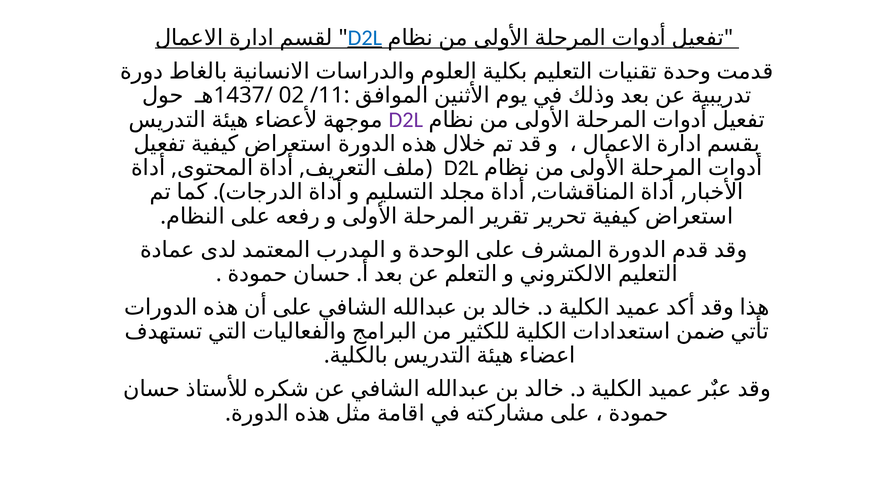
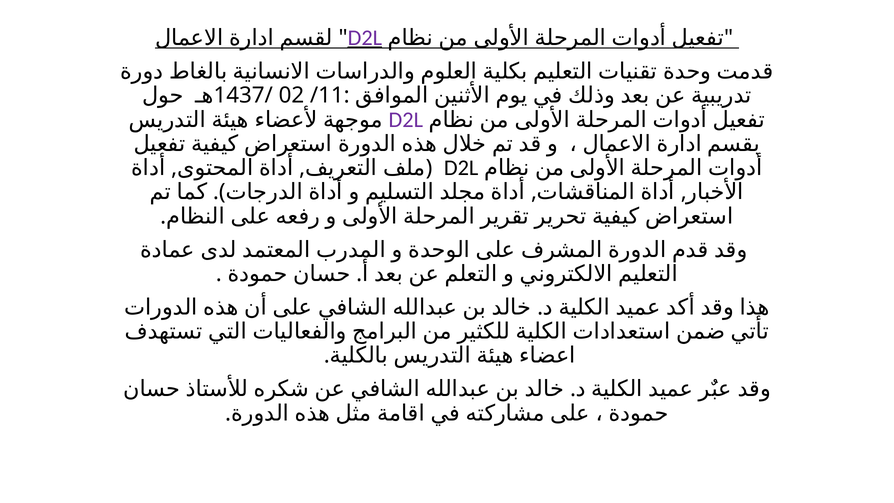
D2L colour: blue -> purple (365, 38)
